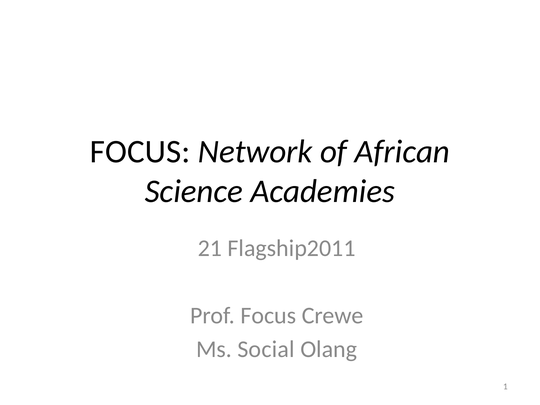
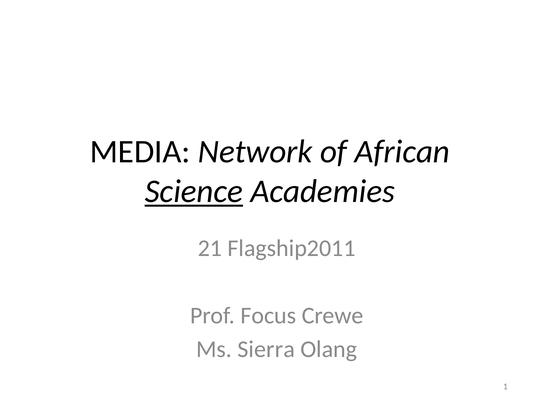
FOCUS: FOCUS -> MEDIA (140, 152)
Science underline: none -> present (194, 191)
Social: Social -> Sierra (266, 349)
